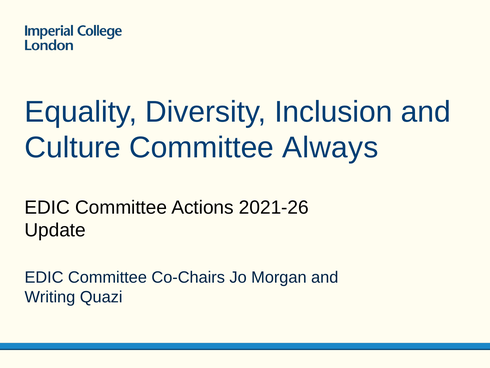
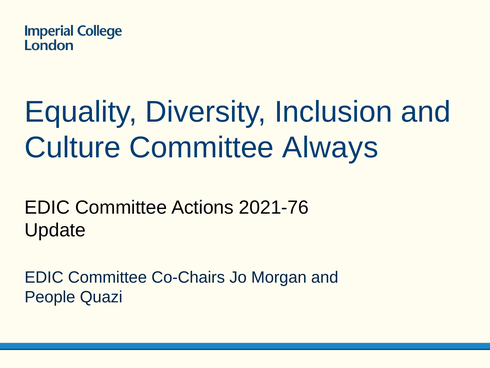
2021-26: 2021-26 -> 2021-76 (274, 207)
Writing: Writing -> People (50, 297)
